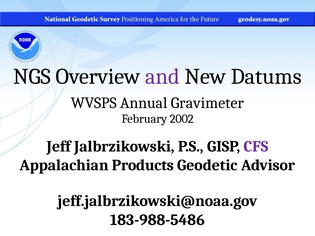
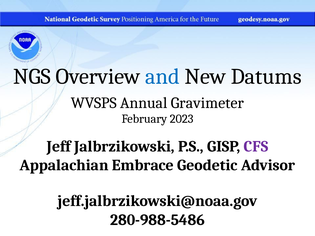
and colour: purple -> blue (162, 77)
2002: 2002 -> 2023 (182, 119)
Products: Products -> Embrace (143, 165)
183-988-5486: 183-988-5486 -> 280-988-5486 (157, 220)
